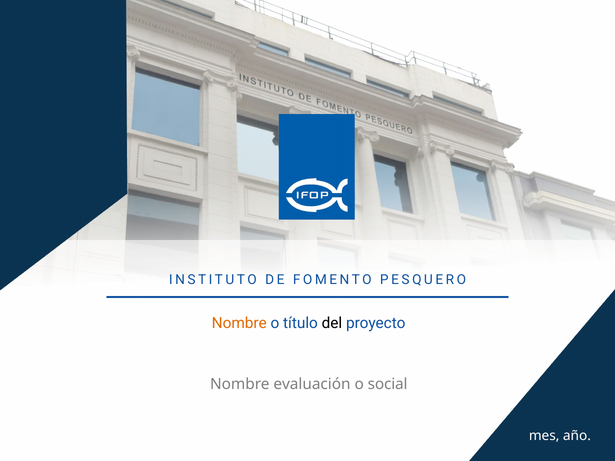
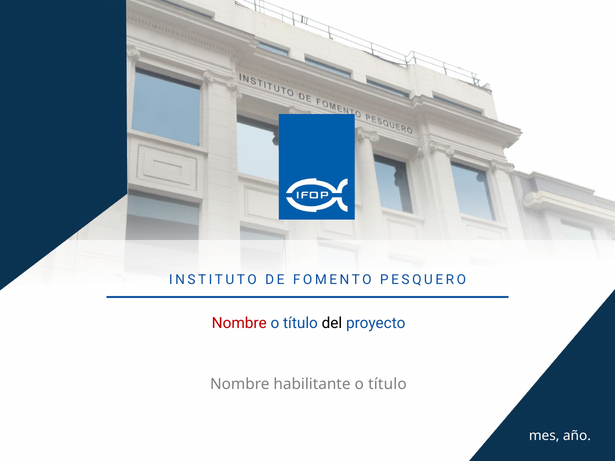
Nombre colour: orange -> red (239, 323)
evaluación: evaluación -> habilitante (312, 384)
social: social -> título (387, 384)
